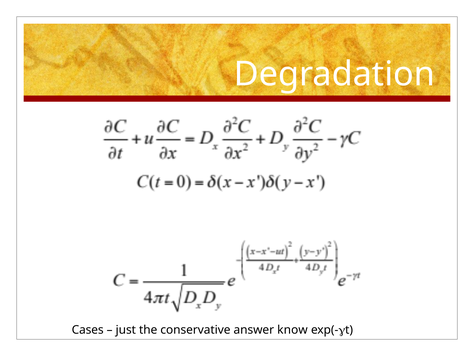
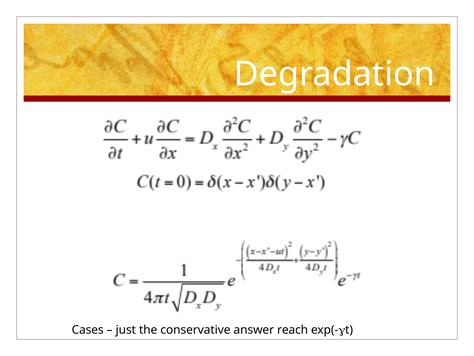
know: know -> reach (293, 329)
